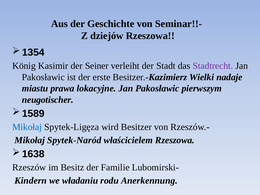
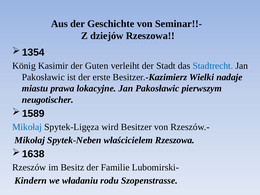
Seiner: Seiner -> Guten (97, 66)
Stadtrecht colour: purple -> blue (213, 66)
Spytek-Naród: Spytek-Naród -> Spytek-Neben (74, 140)
Anerkennung: Anerkennung -> Szopenstrasse (149, 181)
